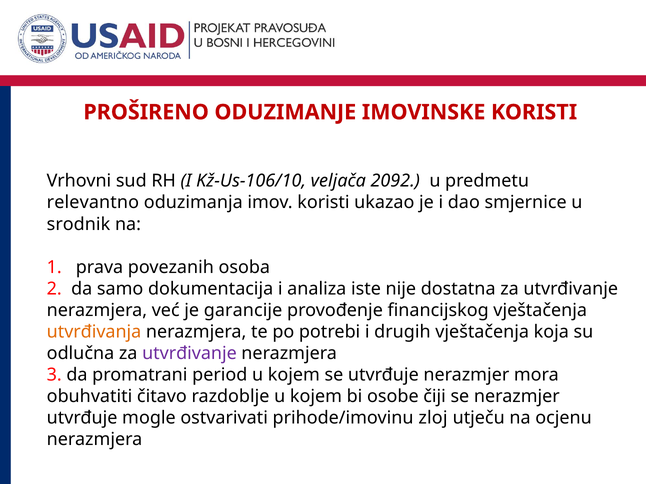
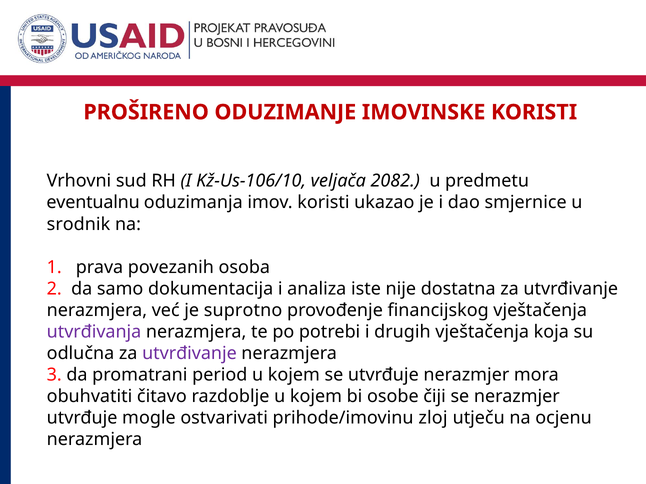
2092: 2092 -> 2082 (395, 181)
relevantno: relevantno -> eventualnu (93, 203)
garancije: garancije -> suprotno (243, 311)
utvrđivanja colour: orange -> purple (94, 332)
